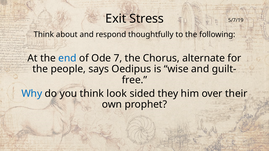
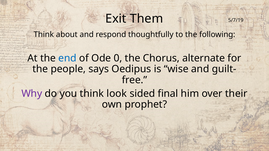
Stress: Stress -> Them (146, 19)
7: 7 -> 0 (118, 58)
Why colour: blue -> purple (32, 94)
they: they -> final (168, 94)
